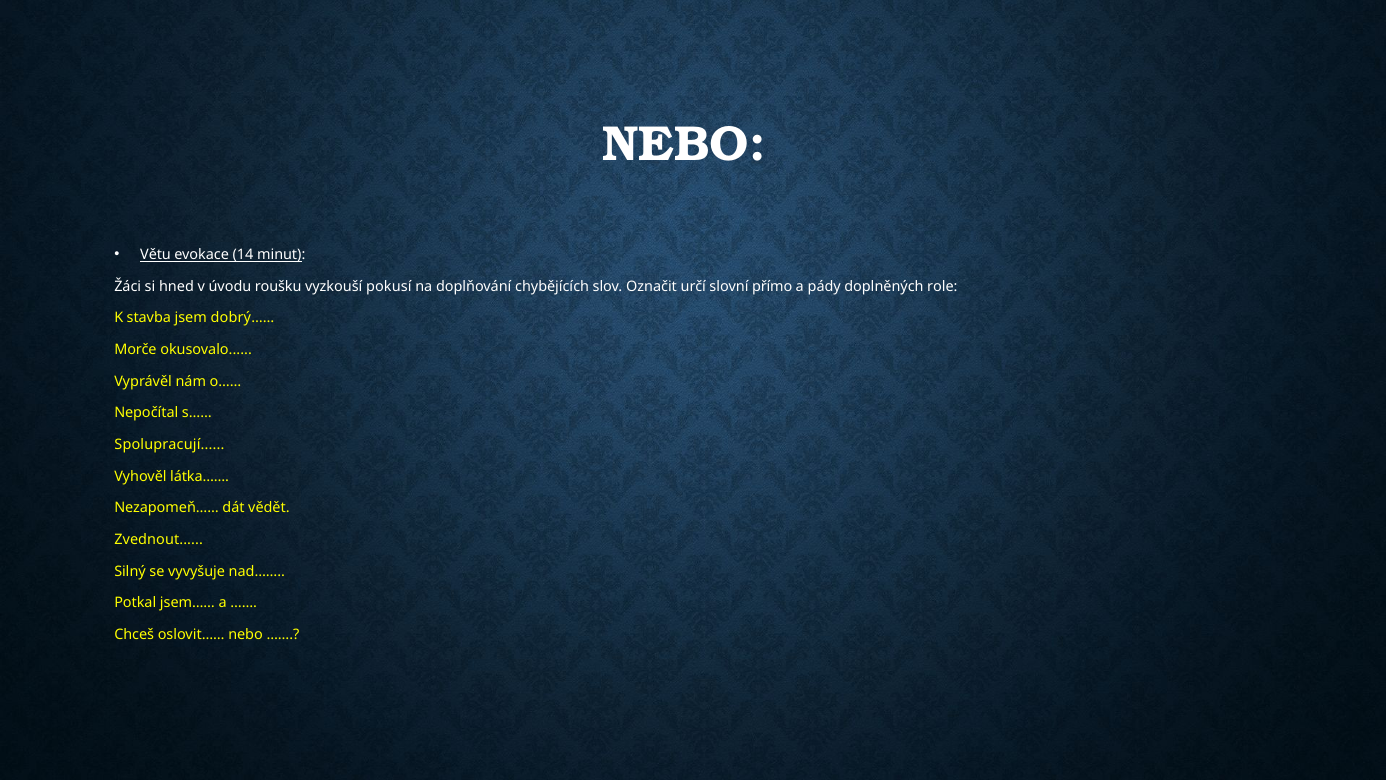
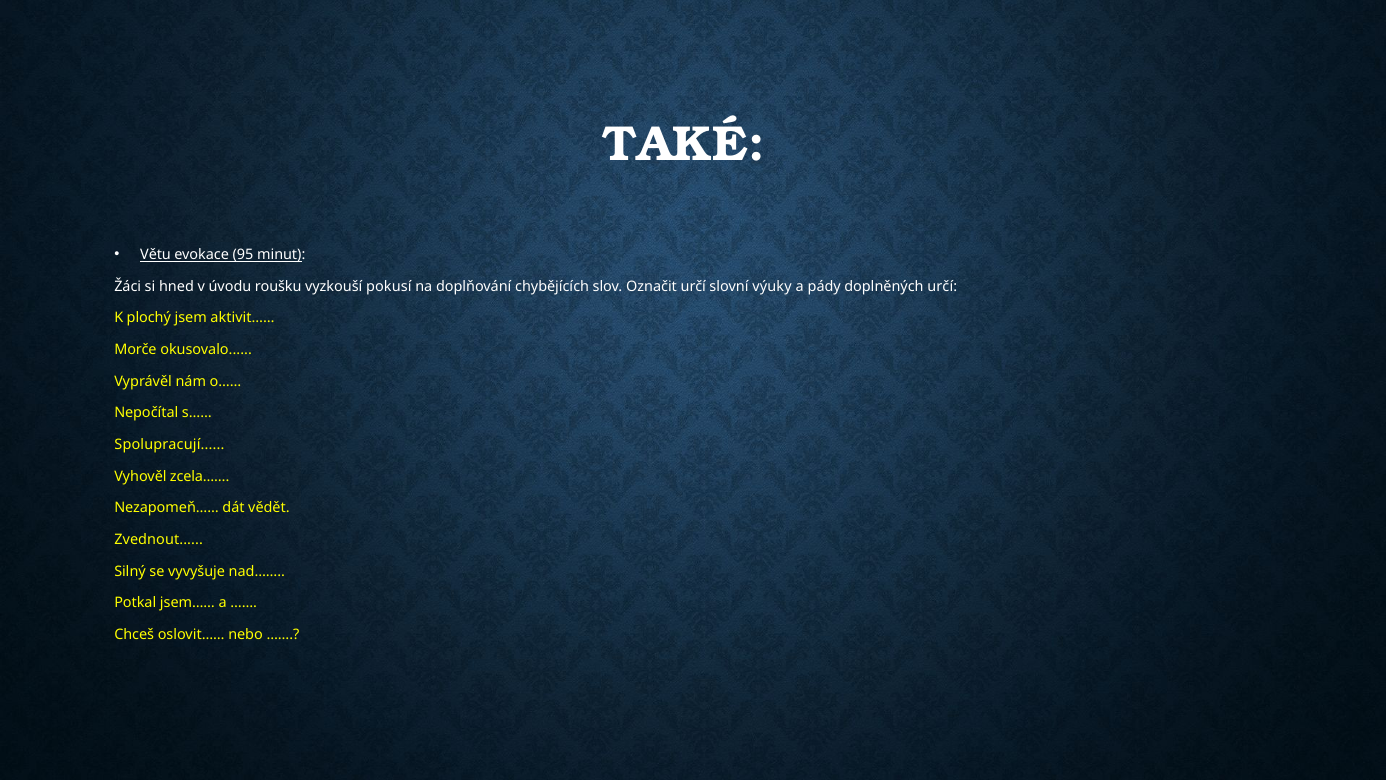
NEBO: NEBO -> TAKÉ (684, 144)
14: 14 -> 95 (243, 254)
přímo: přímo -> výuky (772, 286)
doplněných role: role -> určí (942, 286)
stavba: stavba -> plochý (149, 318)
dobrý……: dobrý…… -> aktivit…… (243, 318)
látka……: látka…… -> zcela…… (200, 476)
